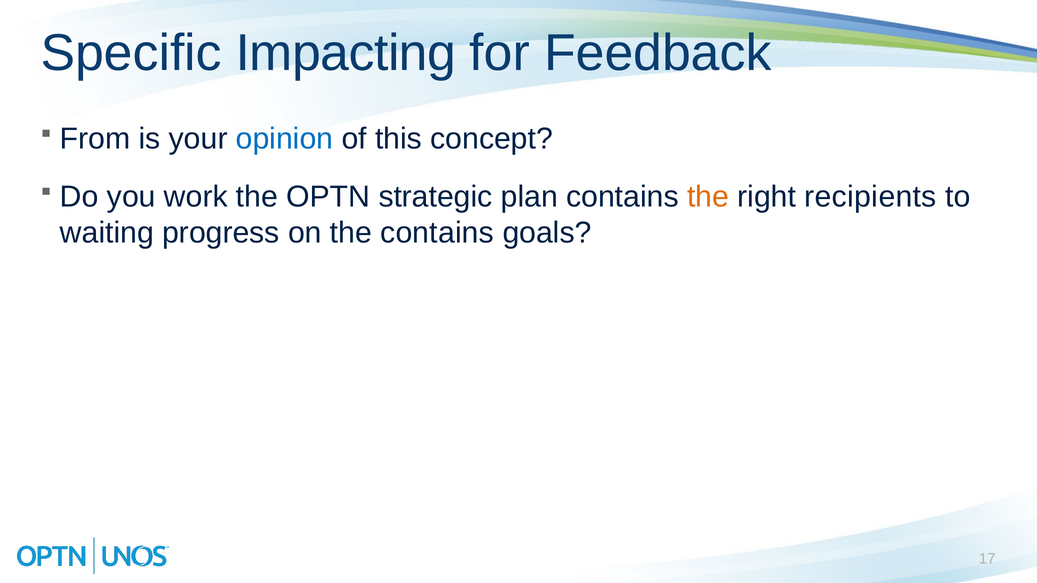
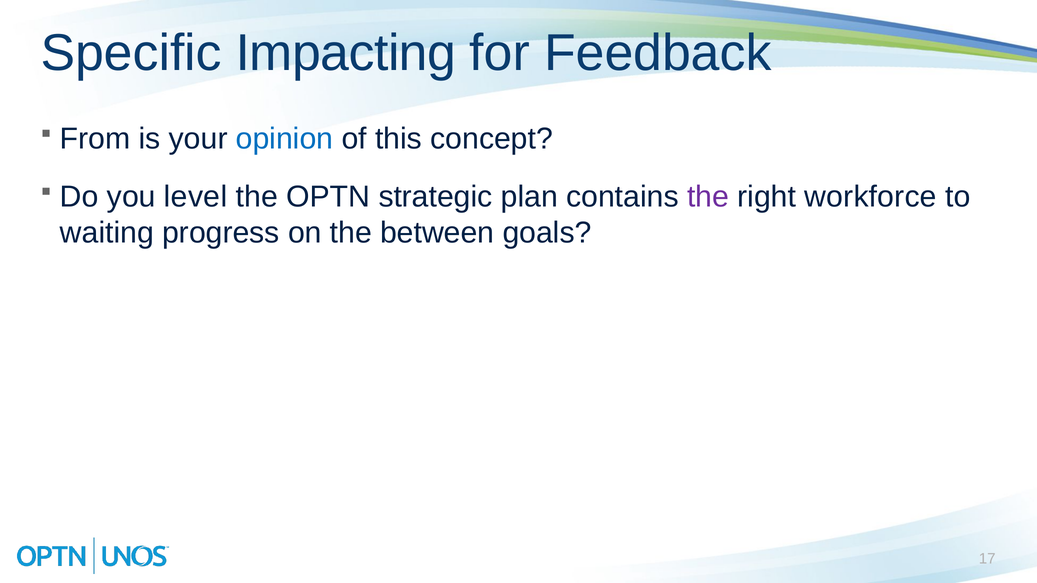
work: work -> level (196, 197)
the colour: orange -> purple (708, 197)
recipients: recipients -> workforce (871, 197)
the contains: contains -> between (437, 233)
